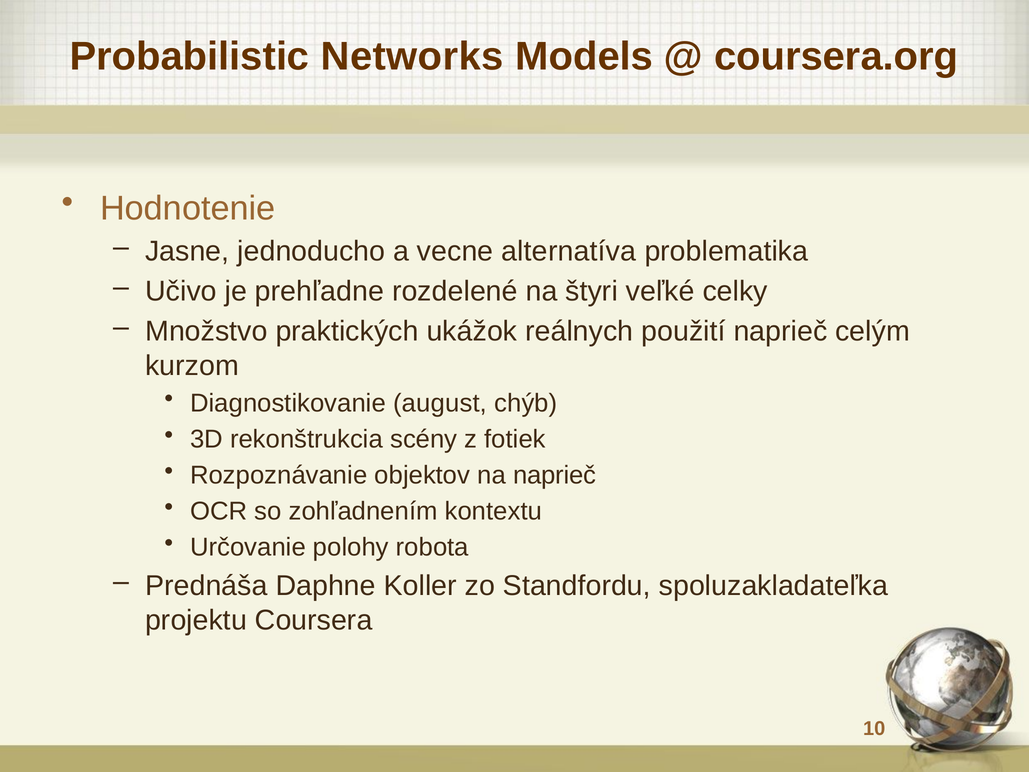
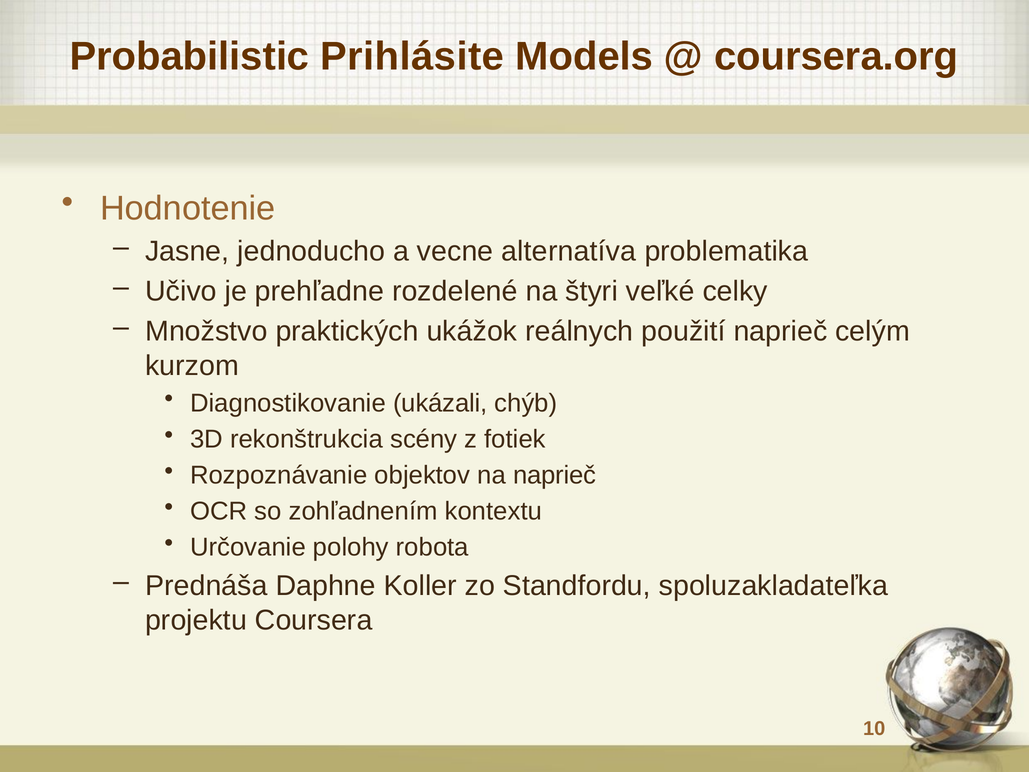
Networks: Networks -> Prihlásite (412, 56)
august: august -> ukázali (440, 403)
